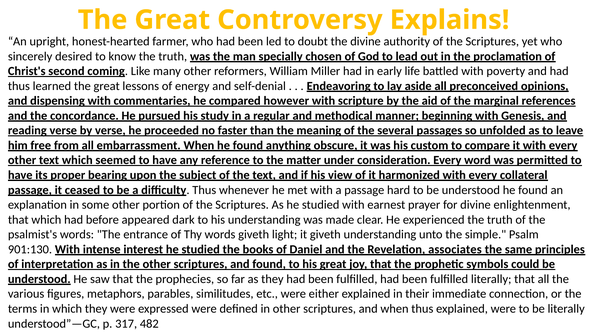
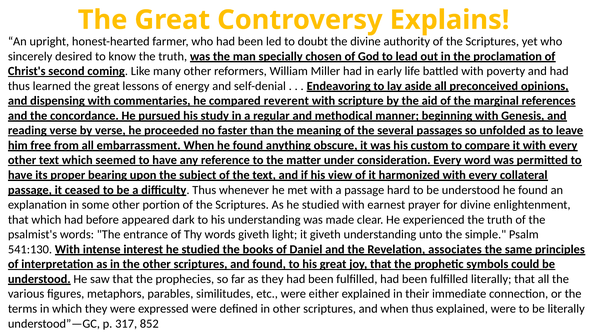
however: however -> reverent (286, 101)
901:130: 901:130 -> 541:130 (30, 249)
482: 482 -> 852 (149, 324)
